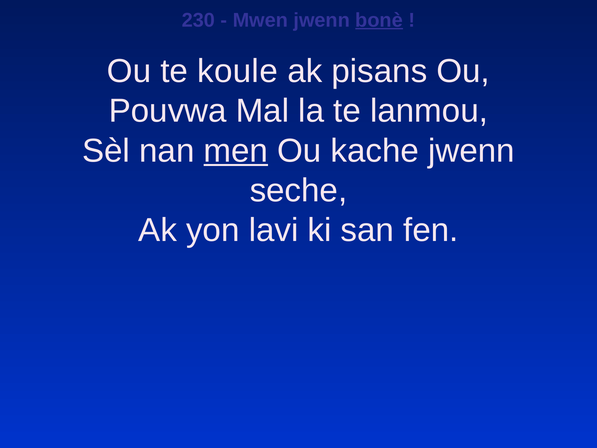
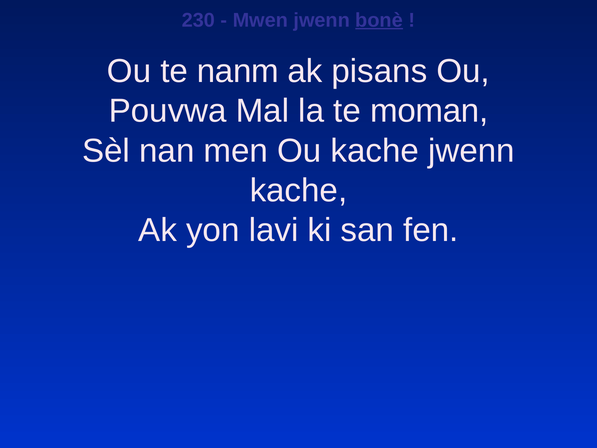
koule: koule -> nanm (238, 71)
lanmou: lanmou -> moman (429, 111)
men underline: present -> none (236, 151)
seche: seche -> kache (298, 190)
